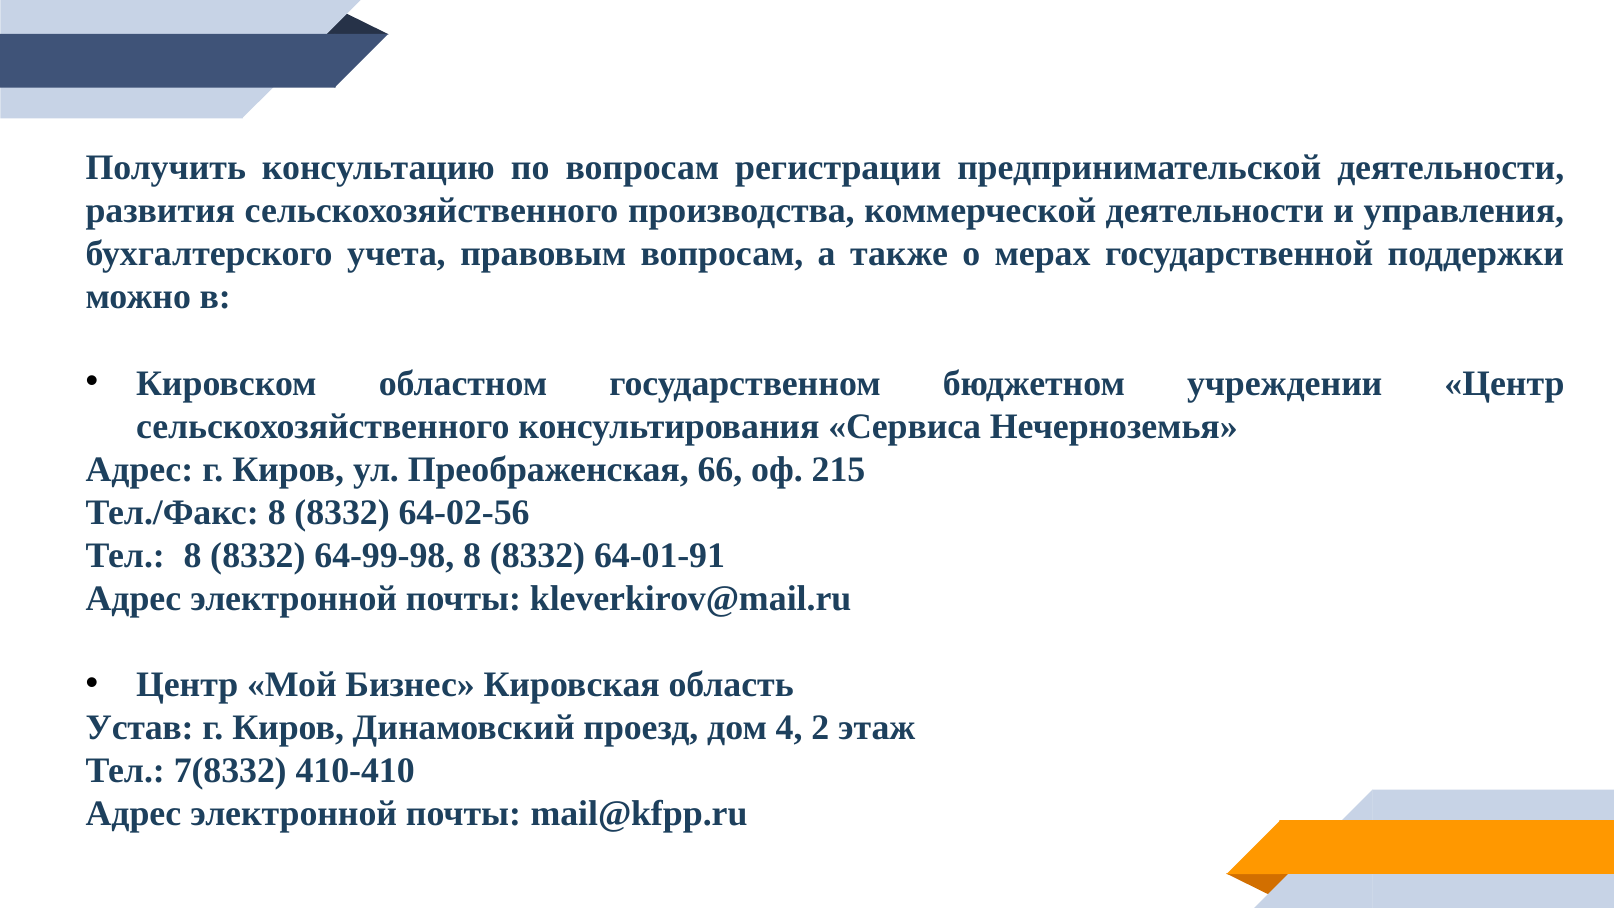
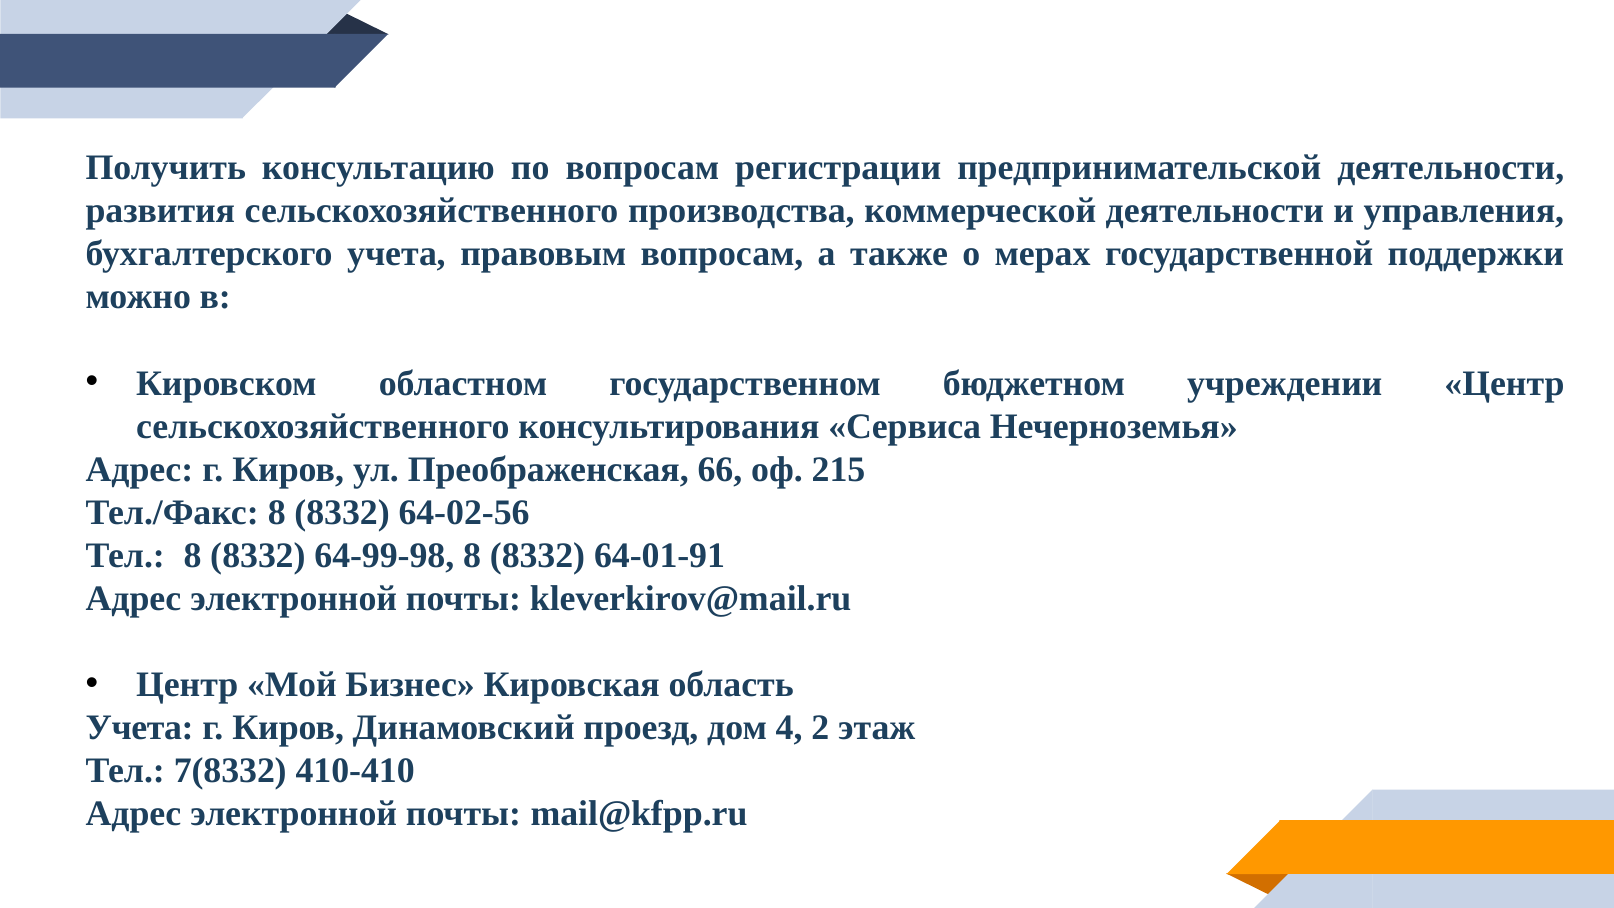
Устав: Устав -> Учета (140, 727)
